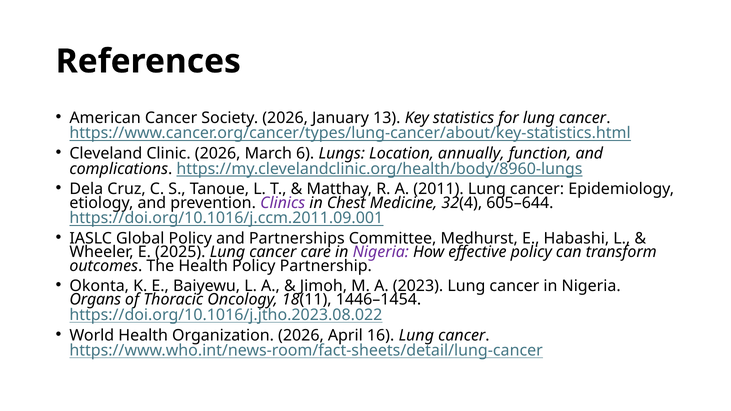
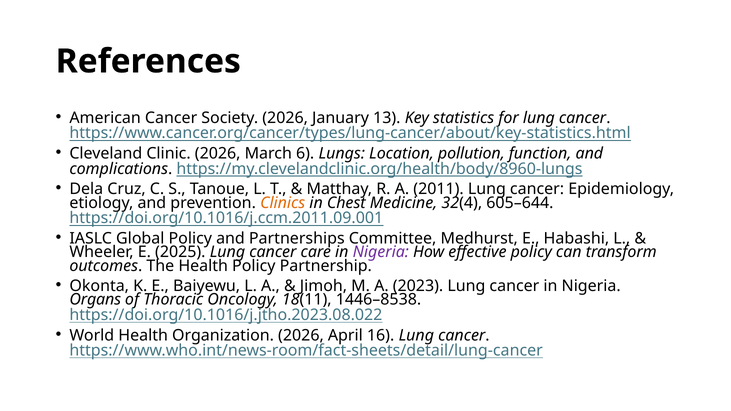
annually: annually -> pollution (471, 154)
Clinics colour: purple -> orange (283, 203)
1446–1454: 1446–1454 -> 1446–8538 (378, 300)
